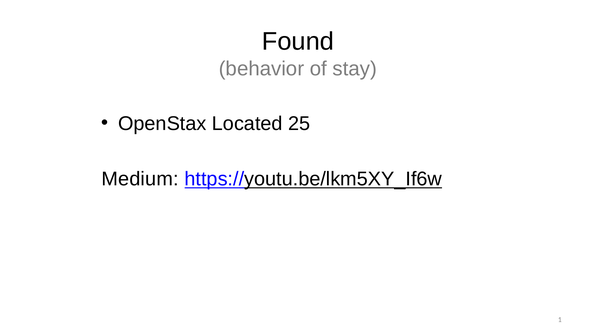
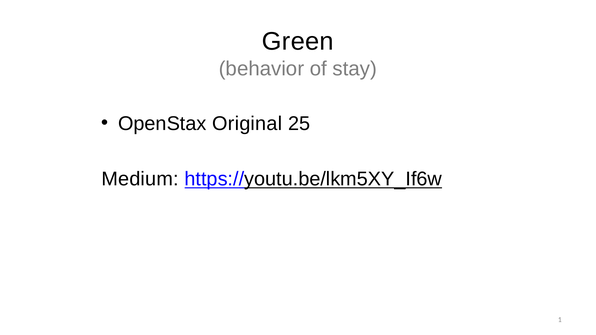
Found: Found -> Green (298, 42)
Located: Located -> Original (247, 124)
